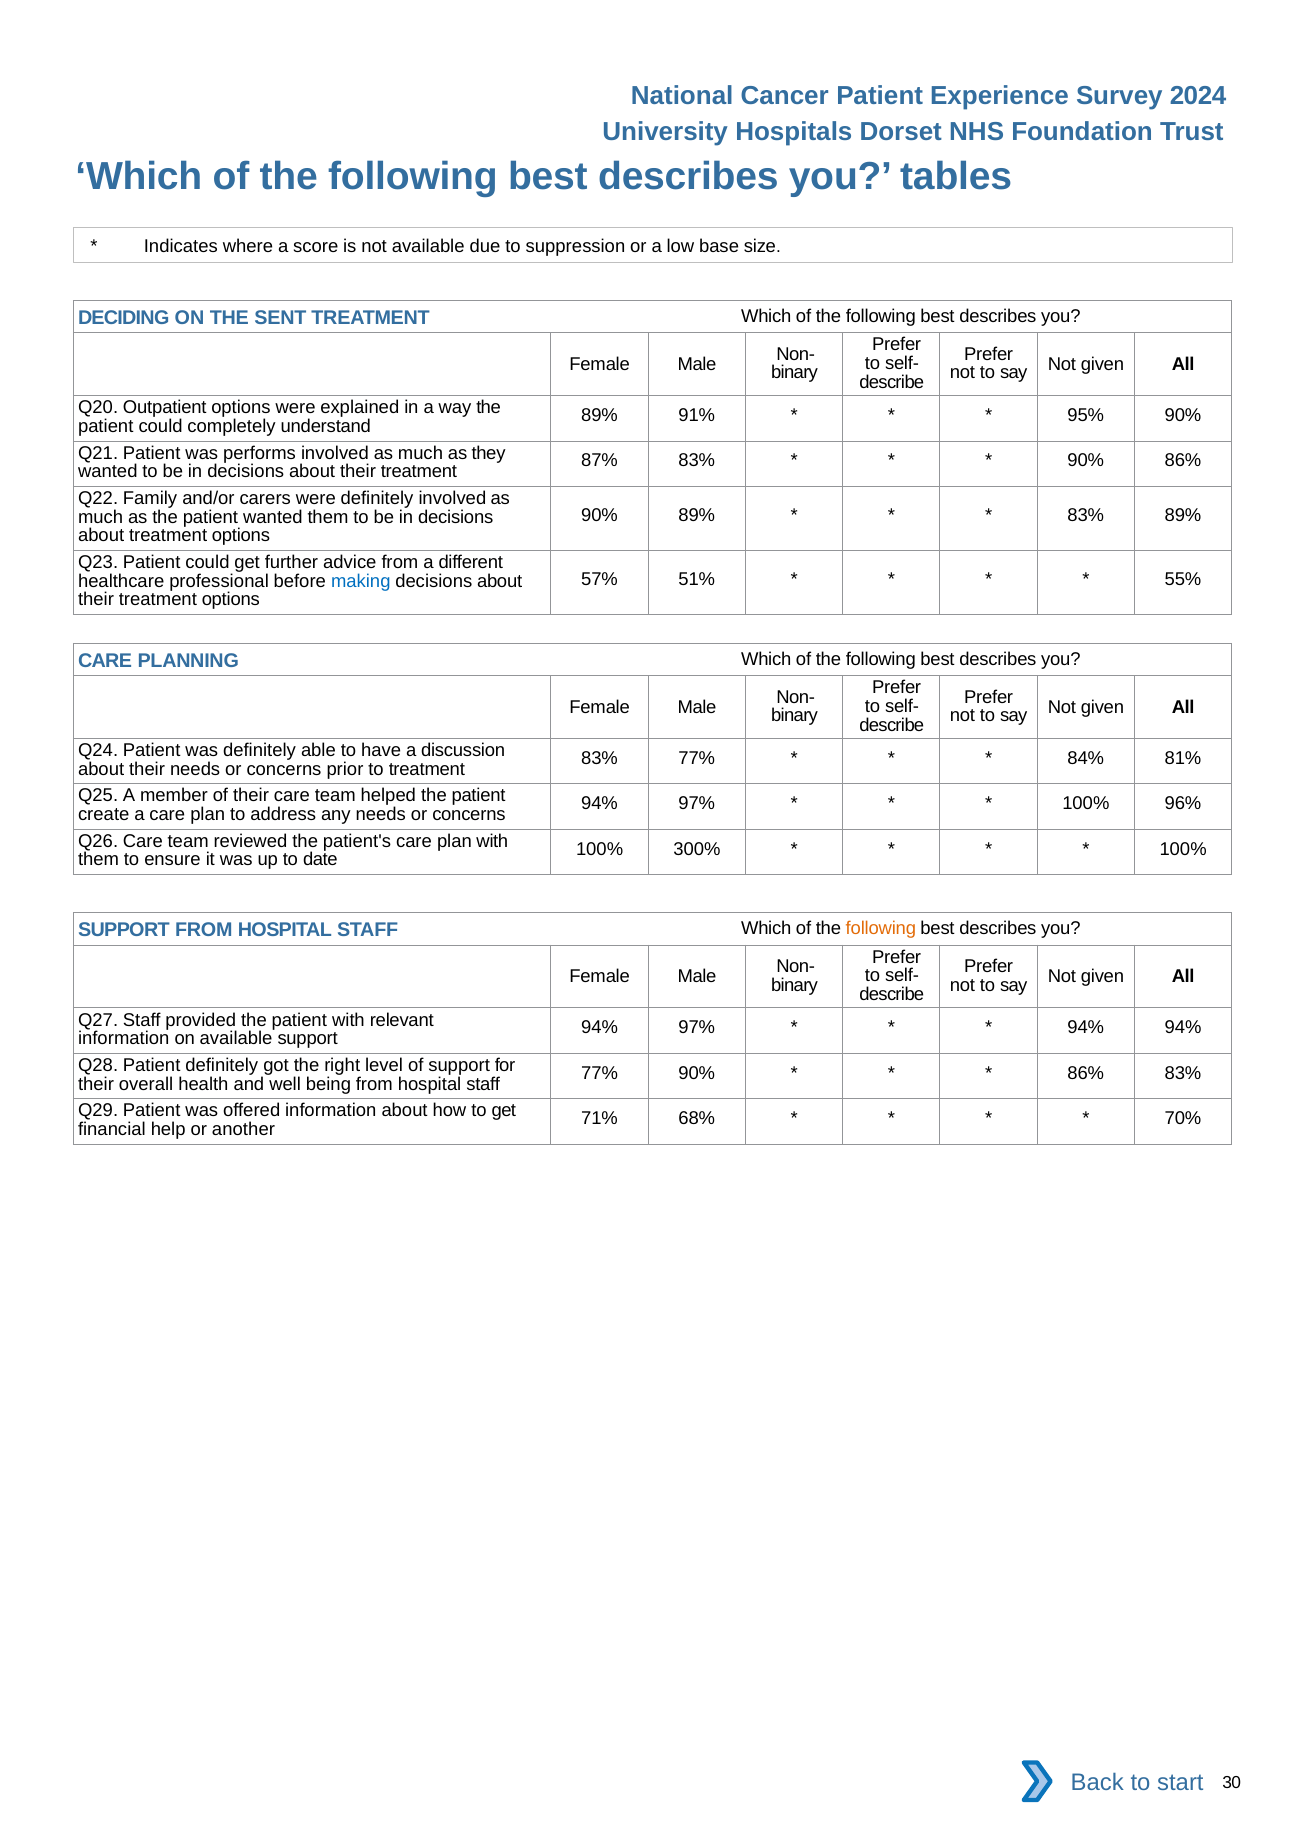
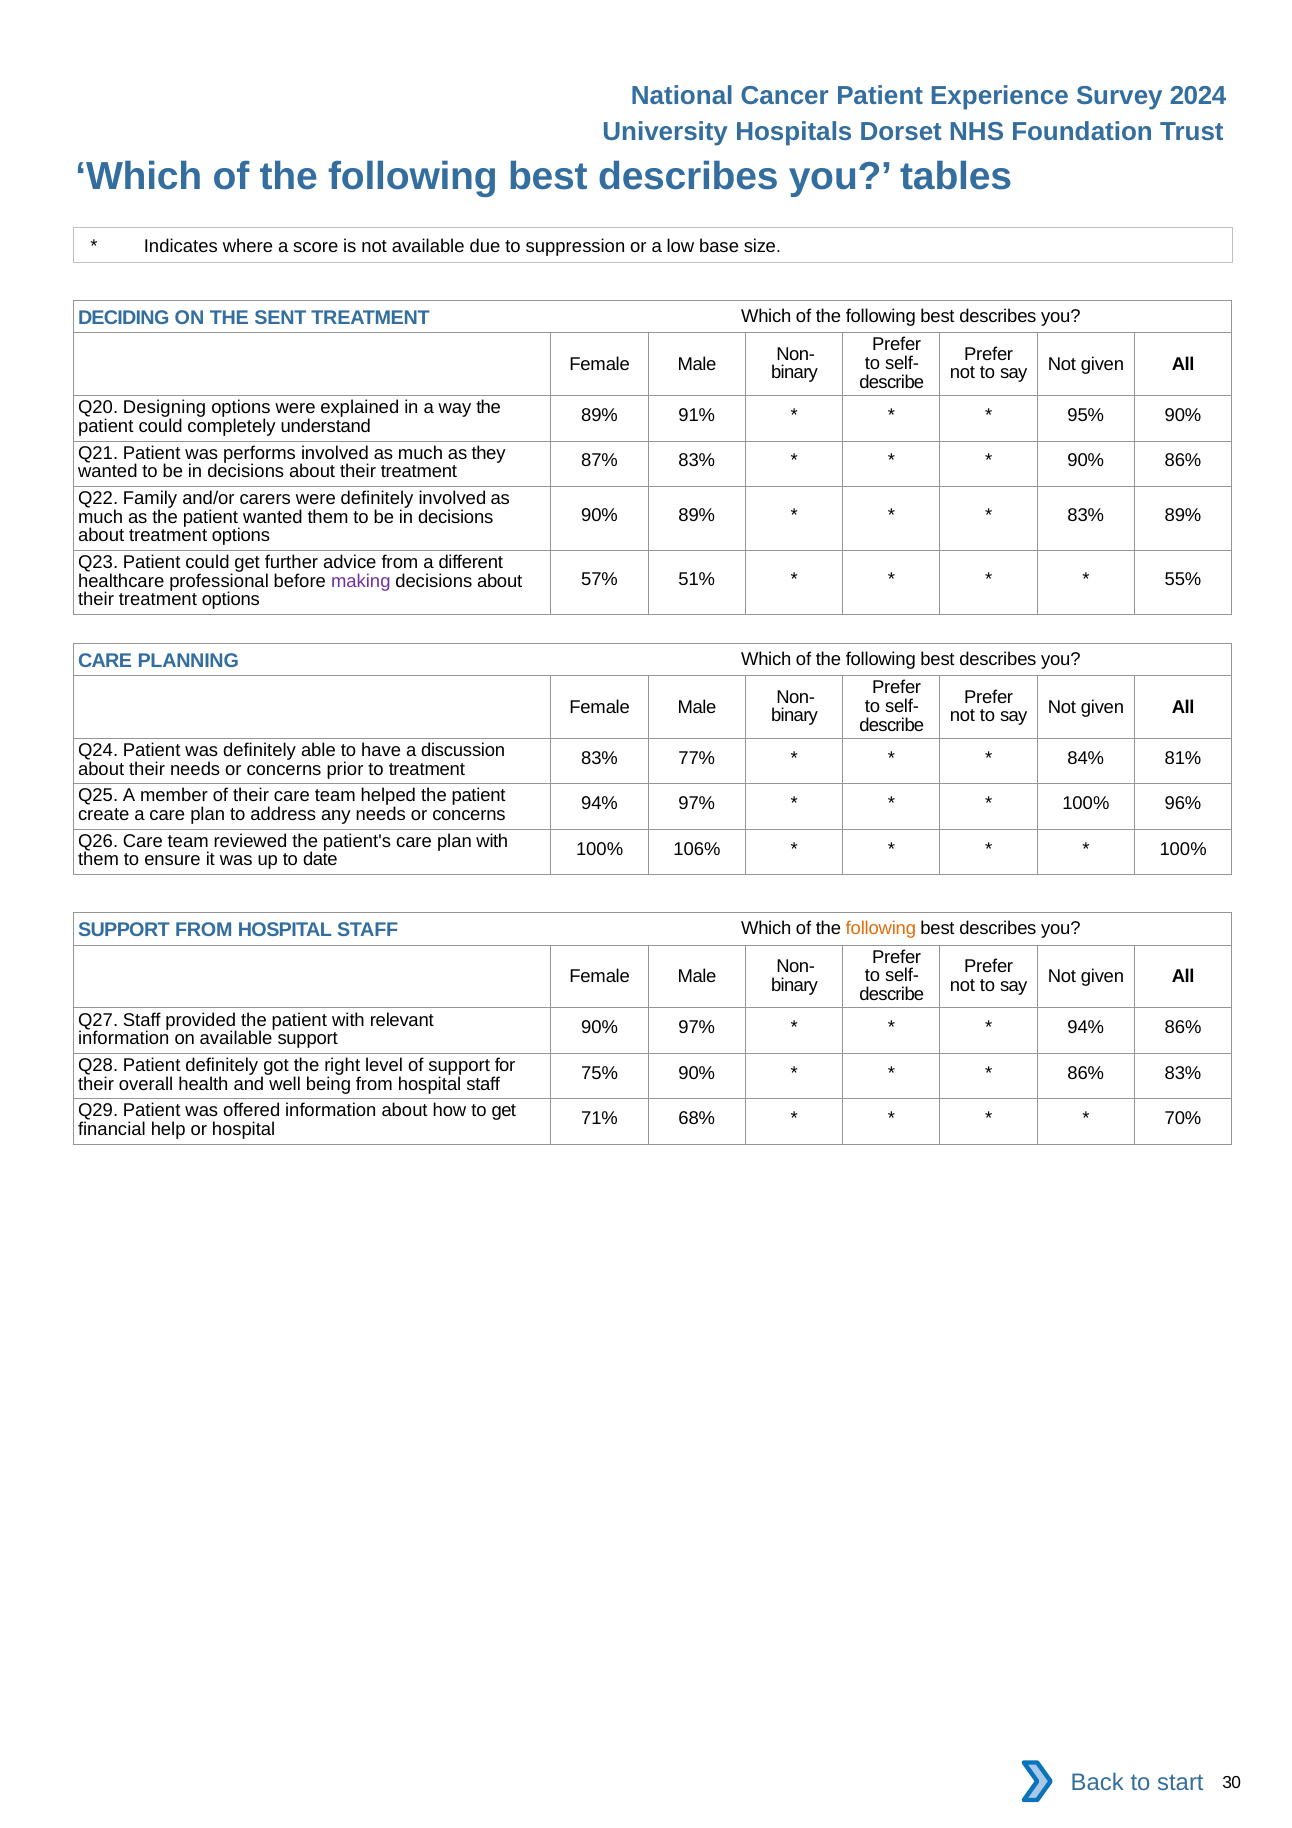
Outpatient: Outpatient -> Designing (165, 408)
making colour: blue -> purple (361, 581)
300%: 300% -> 106% (697, 849)
94%: 94% -> 90% (600, 1028)
94% 94%: 94% -> 86% (1183, 1028)
77%: 77% -> 75% (600, 1073)
or another: another -> hospital (244, 1130)
